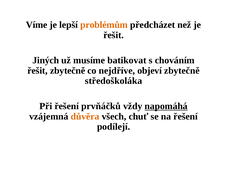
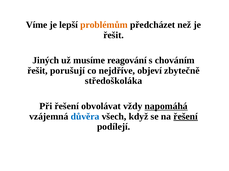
batikovat: batikovat -> reagování (127, 61)
řešit zbytečně: zbytečně -> porušují (68, 71)
prvňáčků: prvňáčků -> obvolávat (101, 107)
důvěra colour: orange -> blue (85, 117)
chuť: chuť -> když (138, 117)
řešení underline: none -> present (186, 117)
